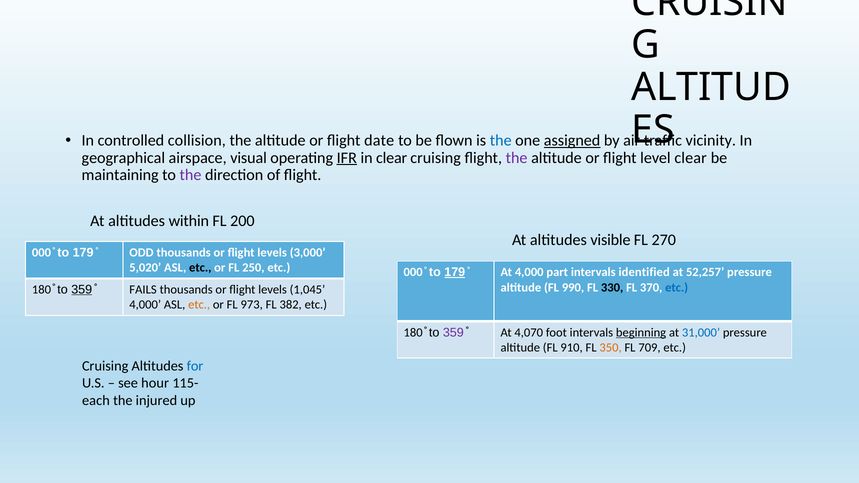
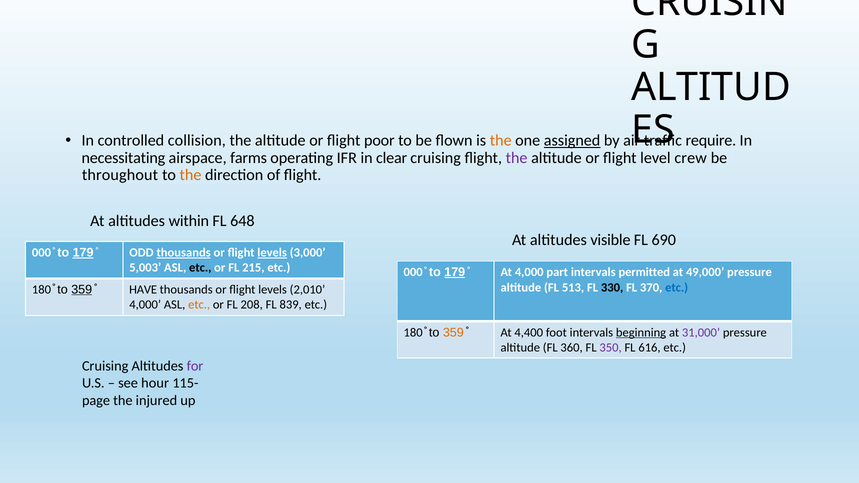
date: date -> poor (379, 140)
the colour: blue -> orange (501, 140)
vicinity: vicinity -> require (711, 140)
geographical: geographical -> necessitating (123, 158)
visual: visual -> farms (249, 158)
IFR underline: present -> none (347, 158)
clear: clear -> crew (691, 158)
maintaining: maintaining -> throughout (120, 175)
the colour: purple -> orange (190, 175)
200: 200 -> 648 (242, 221)
270: 270 -> 690 (664, 240)
179 underline: none -> present (83, 253)
thousands underline: none -> present (184, 253)
levels underline: none -> present (272, 253)
5,020: 5,020 -> 5,003 (145, 268)
250: 250 -> 215 (253, 268)
identified: identified -> permitted (644, 272)
52,257: 52,257 -> 49,000 (705, 272)
990: 990 -> 513 (573, 288)
FAILS: FAILS -> HAVE (143, 290)
1,045: 1,045 -> 2,010 (307, 290)
973: 973 -> 208 (252, 305)
382: 382 -> 839 (291, 305)
359 colour: purple -> orange (453, 333)
4,070: 4,070 -> 4,400 (529, 333)
31,000 colour: blue -> purple (701, 333)
910: 910 -> 360 (572, 348)
350 colour: orange -> purple (611, 348)
709: 709 -> 616 (649, 348)
for colour: blue -> purple (195, 366)
each: each -> page (96, 401)
